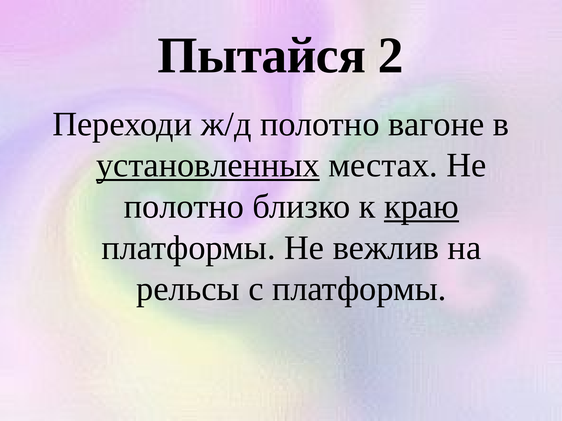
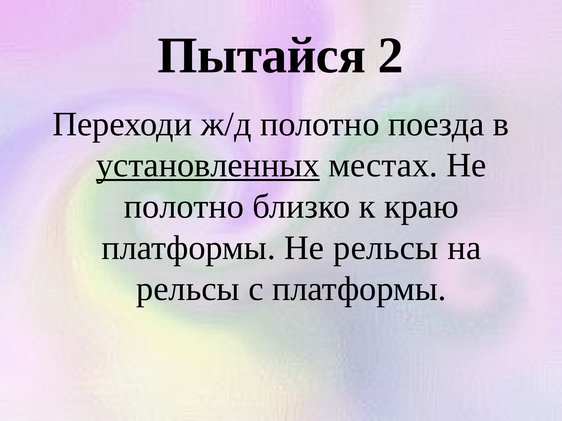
вагоне: вагоне -> поезда (436, 124)
краю underline: present -> none (421, 207)
Не вежлив: вежлив -> рельсы (386, 248)
